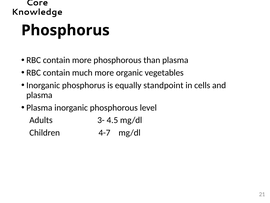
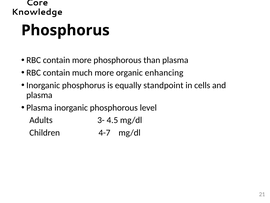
vegetables: vegetables -> enhancing (164, 73)
